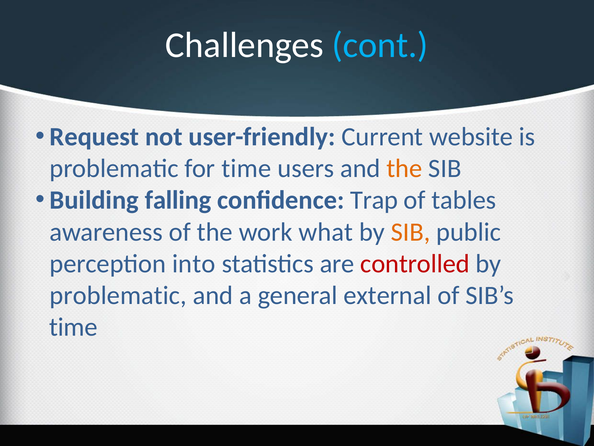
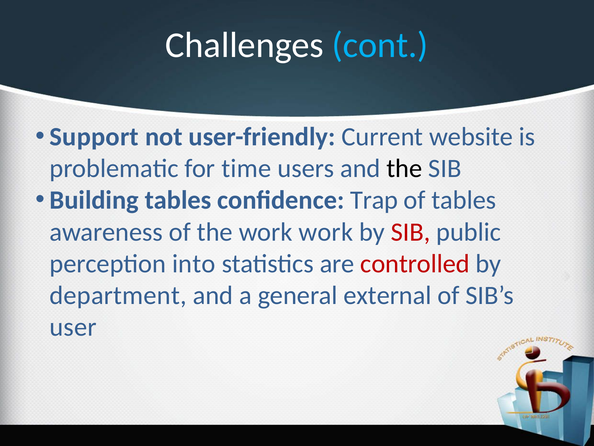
Request: Request -> Support (94, 137)
the colour: orange -> black (404, 168)
Building falling: falling -> tables (178, 200)
work what: what -> work (326, 232)
SIB colour: orange -> red (411, 232)
problematic: problematic -> department (118, 295)
time: time -> user (73, 327)
